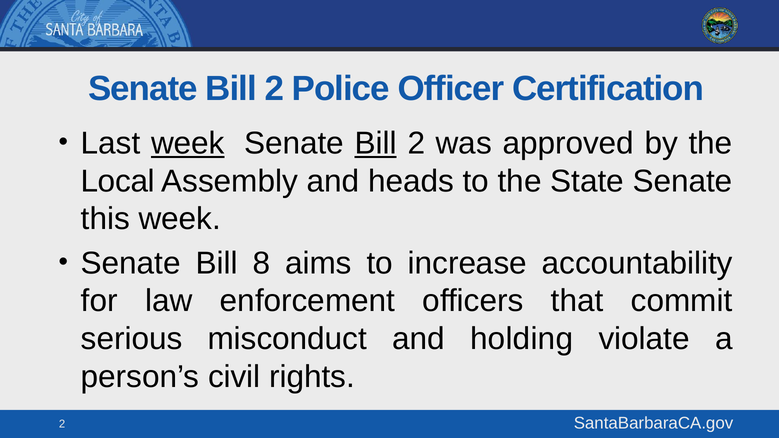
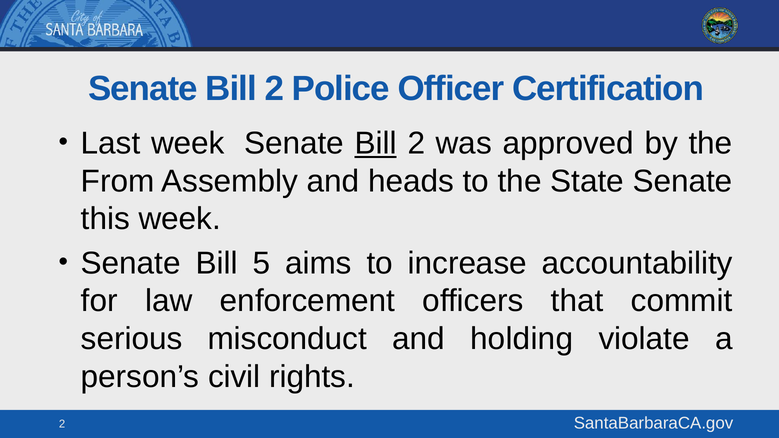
week underline: present -> none (188, 143)
Local: Local -> From (118, 181)
8: 8 -> 5 (261, 263)
